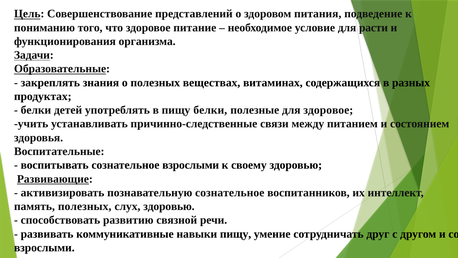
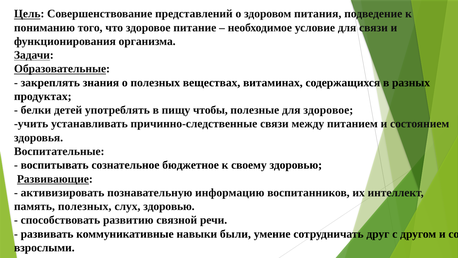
для расти: расти -> связи (373, 28)
пищу белки: белки -> чтобы (210, 110)
сознательное взрослыми: взрослыми -> бюджетное (191, 165)
познавательную сознательное: сознательное -> информацию (230, 192)
навыки пищу: пищу -> были (235, 234)
